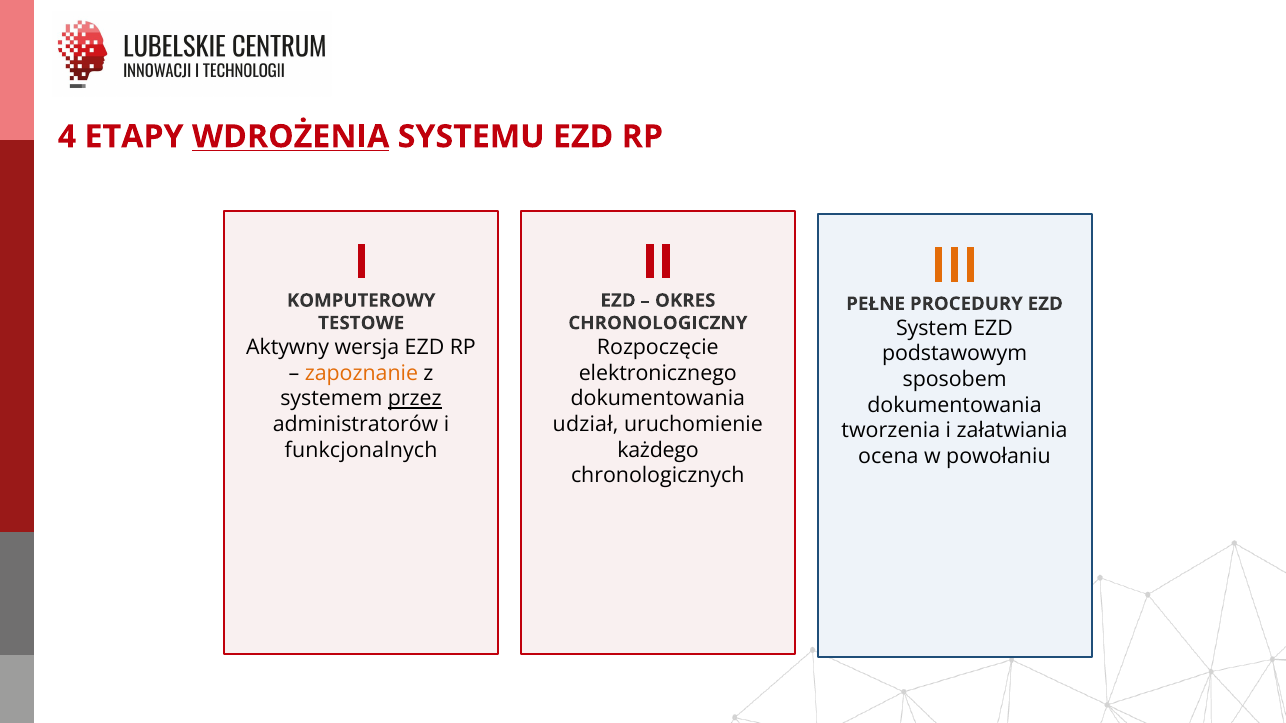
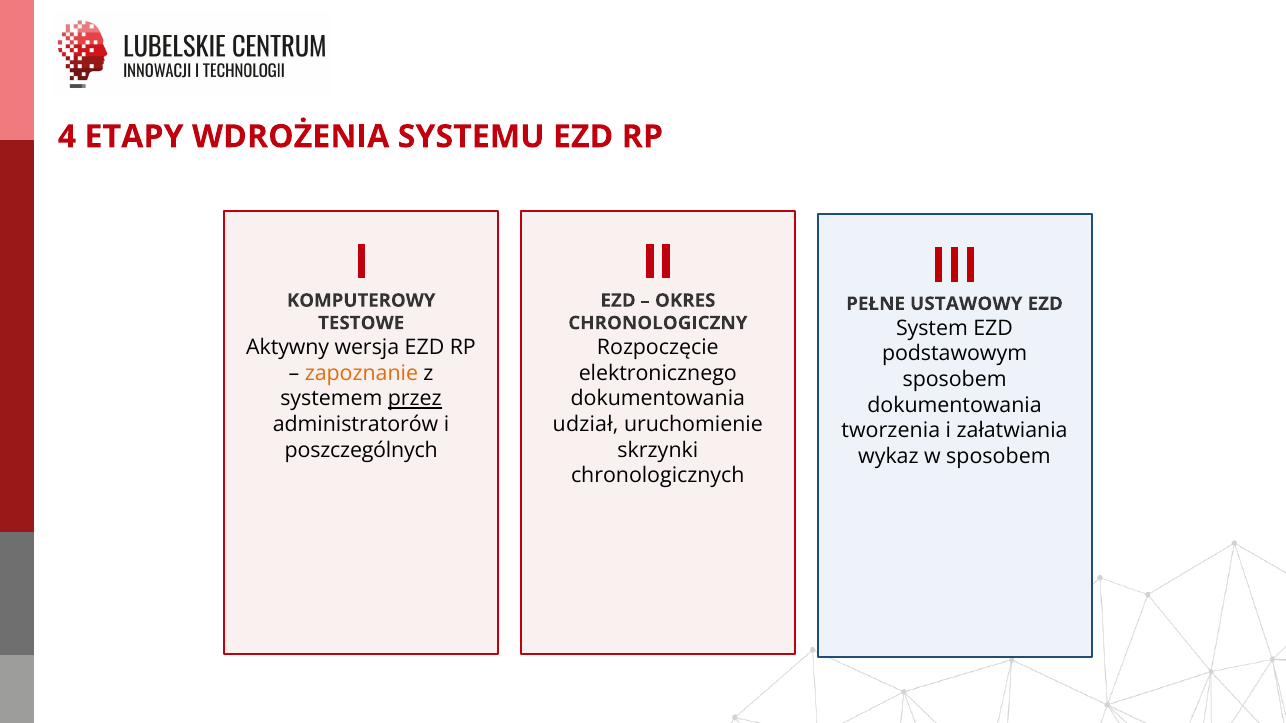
WDROŻENIA underline: present -> none (291, 137)
III colour: orange -> red (955, 266)
PROCEDURY: PROCEDURY -> USTAWOWY (966, 304)
funkcjonalnych: funkcjonalnych -> poszczególnych (361, 450)
każdego: każdego -> skrzynki (658, 450)
ocena: ocena -> wykaz (888, 457)
w powołaniu: powołaniu -> sposobem (998, 457)
